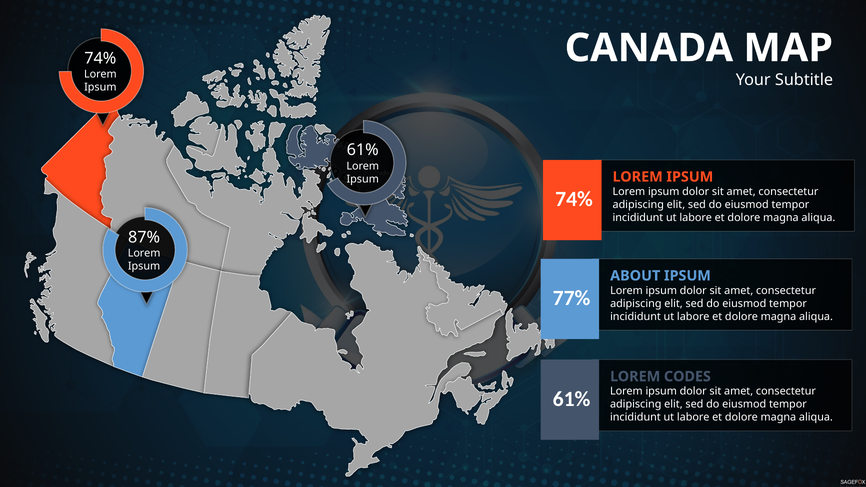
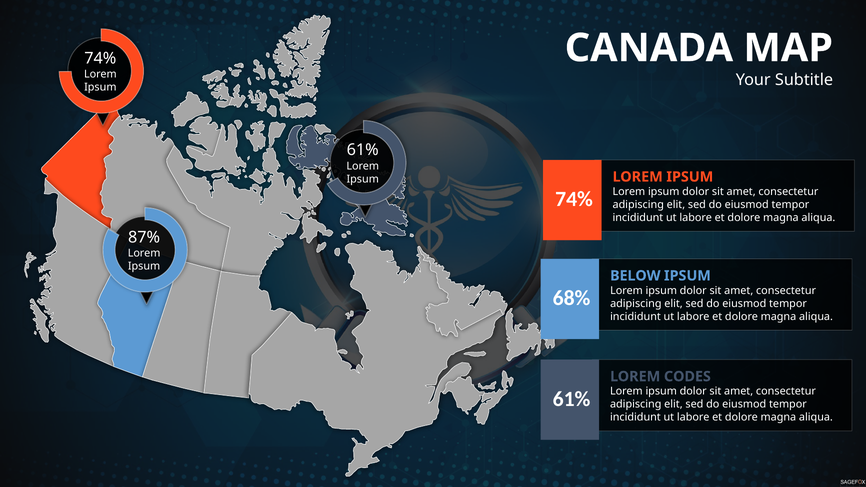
ABOUT: ABOUT -> BELOW (635, 276)
77%: 77% -> 68% (572, 298)
